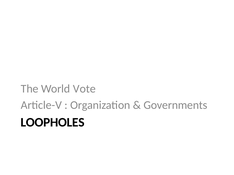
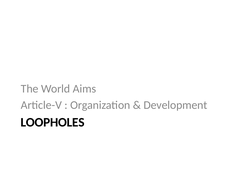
Vote: Vote -> Aims (84, 89)
Governments: Governments -> Development (175, 105)
